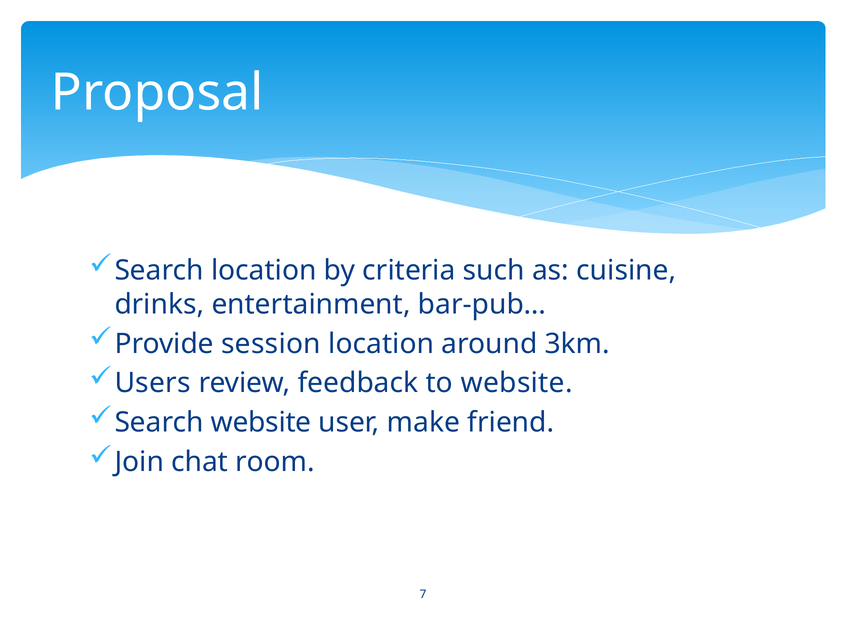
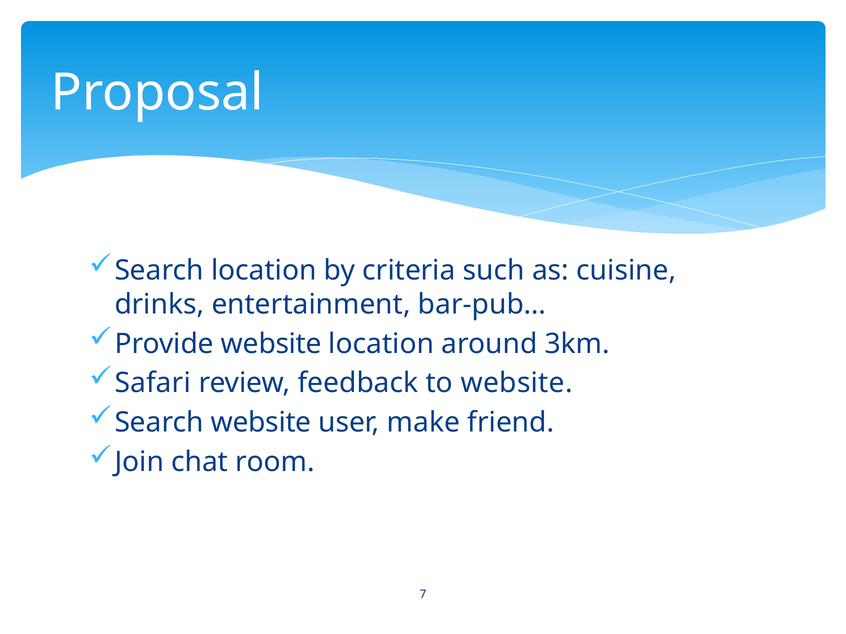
Provide session: session -> website (271, 344)
Users: Users -> Safari (153, 383)
